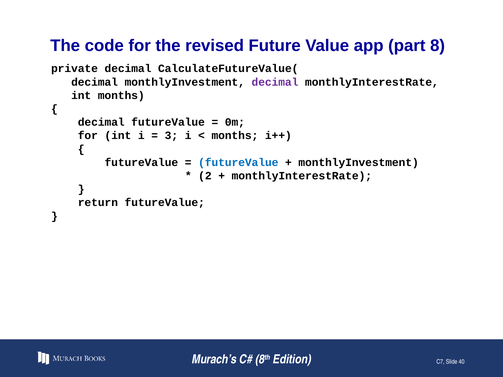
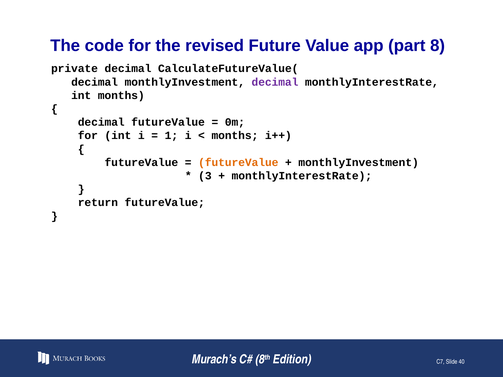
3: 3 -> 1 (171, 136)
futureValue colour: blue -> orange (238, 163)
2: 2 -> 3 (205, 176)
